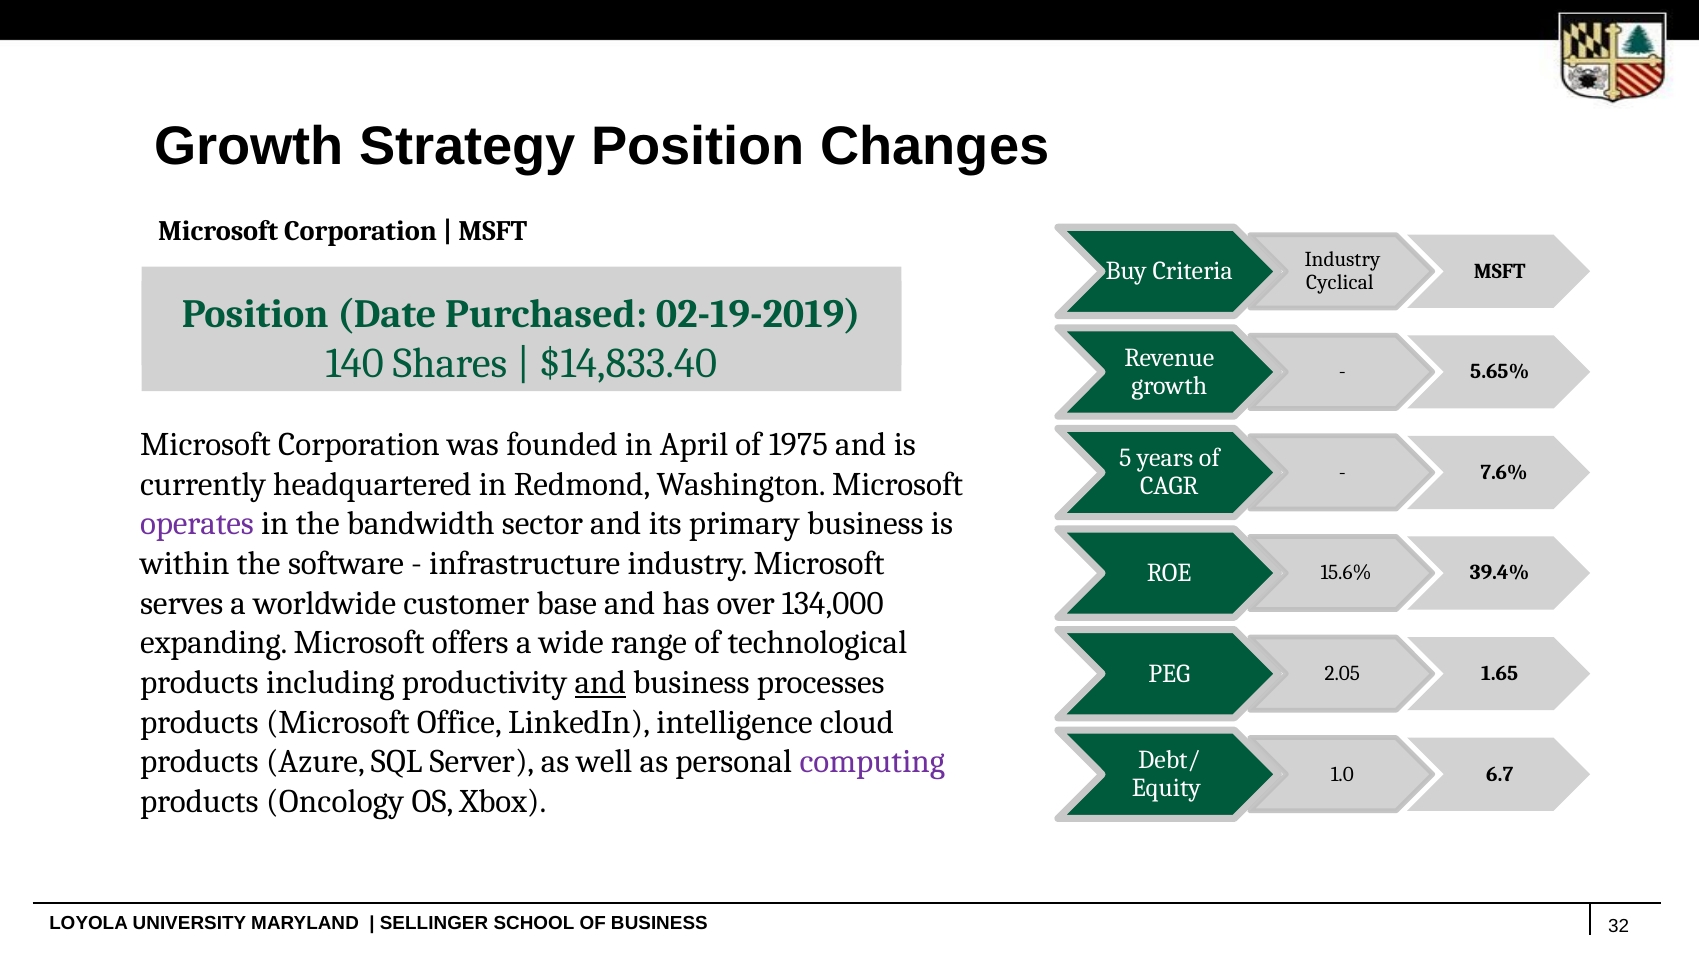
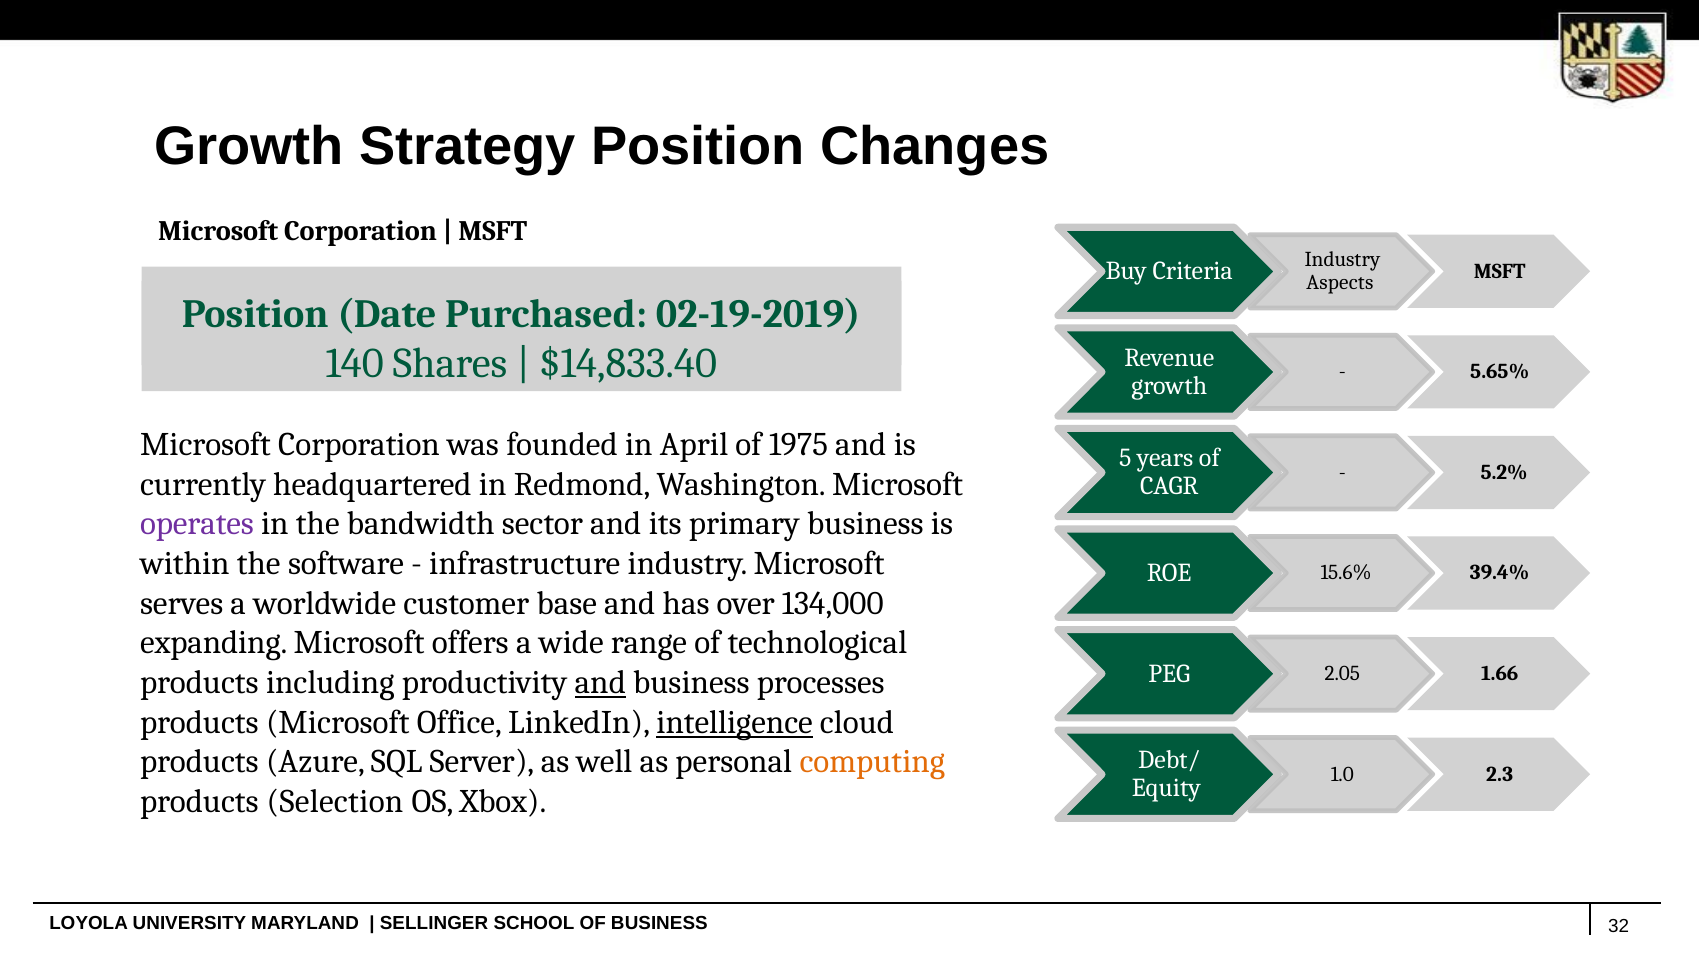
Cyclical: Cyclical -> Aspects (1340, 283)
7.6%: 7.6% -> 5.2% (1504, 472)
1.65: 1.65 -> 1.66 (1500, 673)
intelligence underline: none -> present (735, 722)
computing colour: purple -> orange (872, 762)
6.7: 6.7 -> 2.3 (1500, 774)
Oncology: Oncology -> Selection (335, 801)
